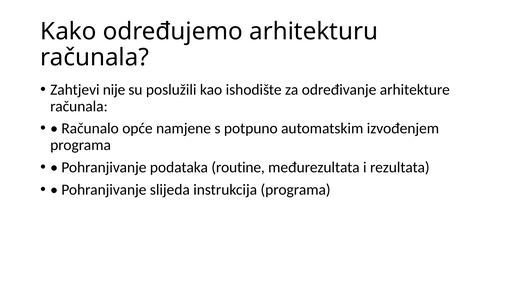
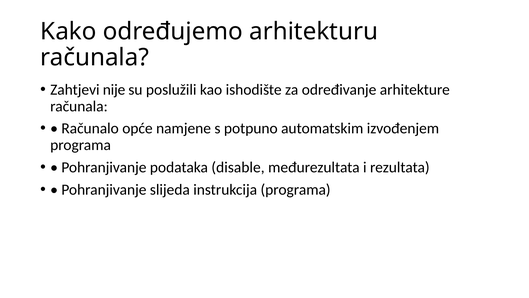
routine: routine -> disable (238, 167)
